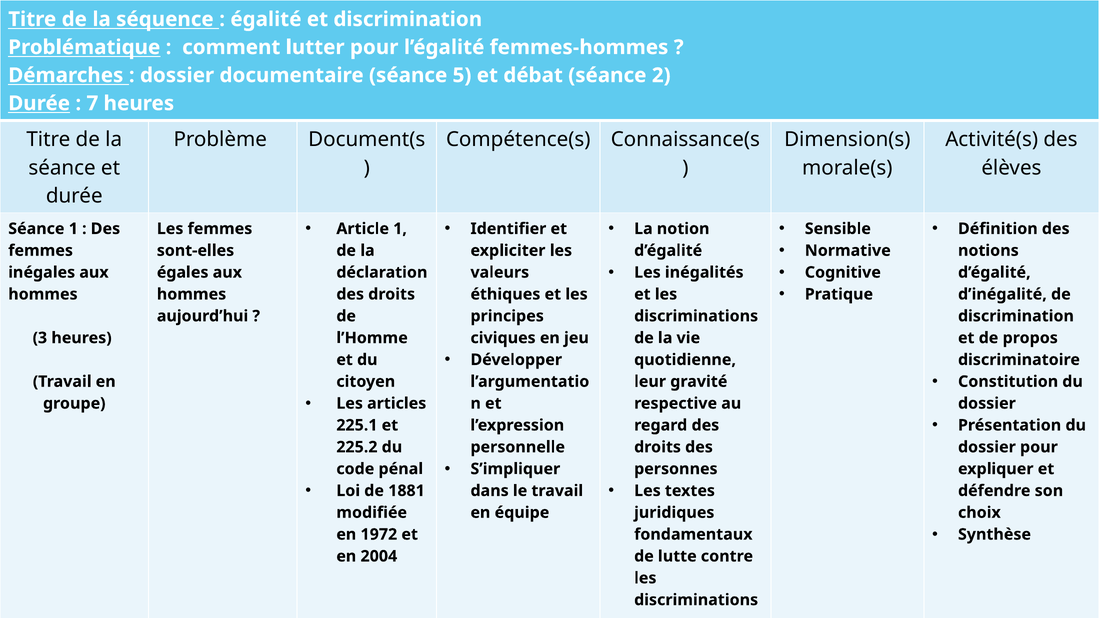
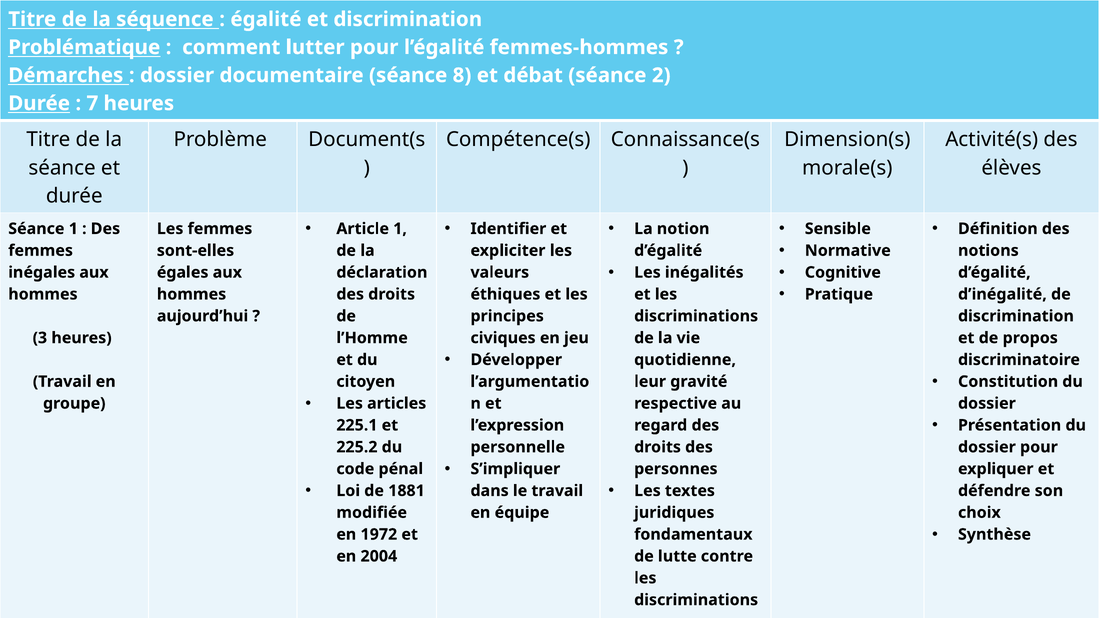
5: 5 -> 8 (462, 75)
